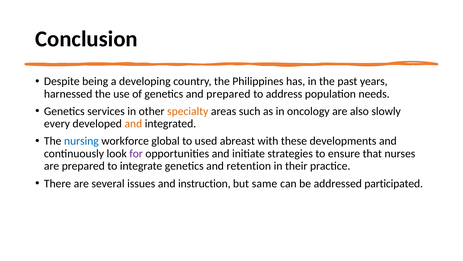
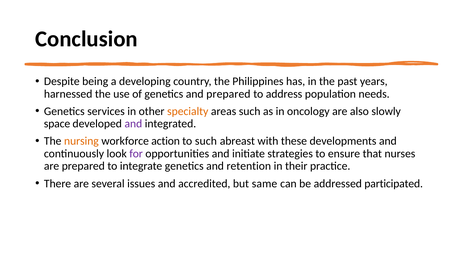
every: every -> space (57, 123)
and colour: orange -> purple (133, 123)
nursing colour: blue -> orange (81, 141)
global: global -> action (166, 141)
to used: used -> such (206, 141)
instruction: instruction -> accredited (204, 183)
